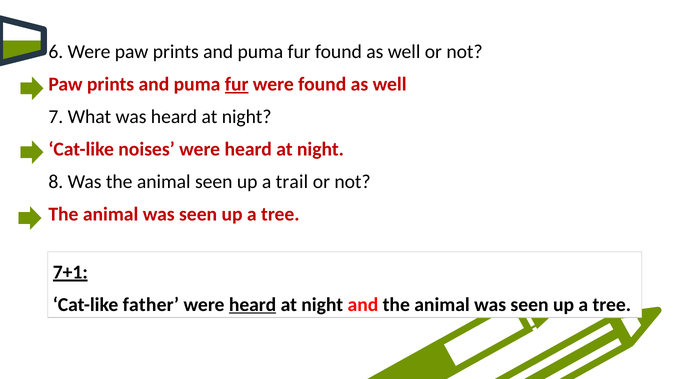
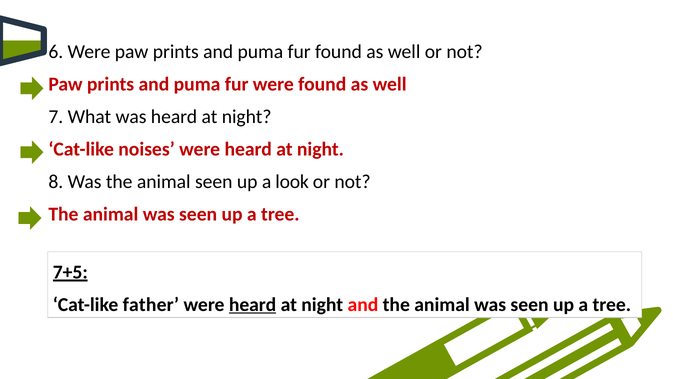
fur underline: present -> none (237, 84)
trail: trail -> look (292, 182)
7+1: 7+1 -> 7+5 (70, 272)
